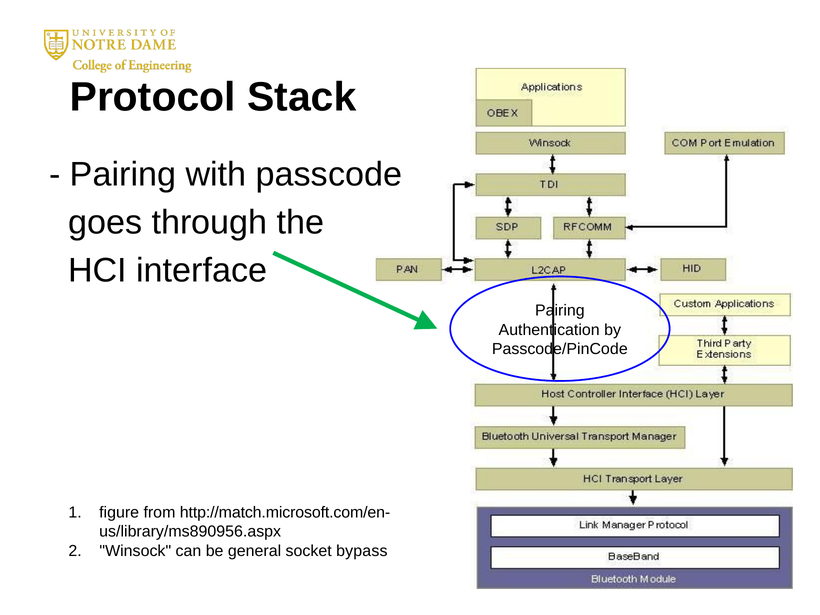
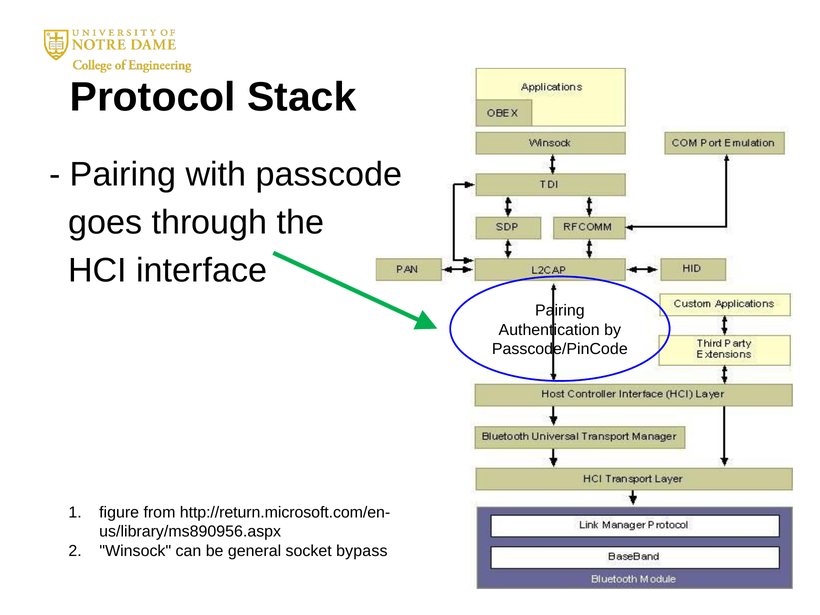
http://match.microsoft.com/en-: http://match.microsoft.com/en- -> http://return.microsoft.com/en- (285, 512)
